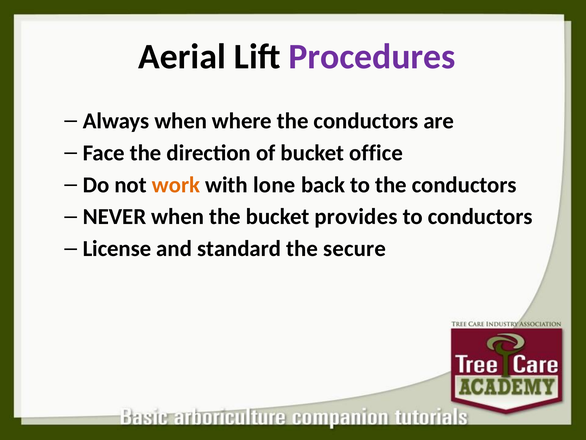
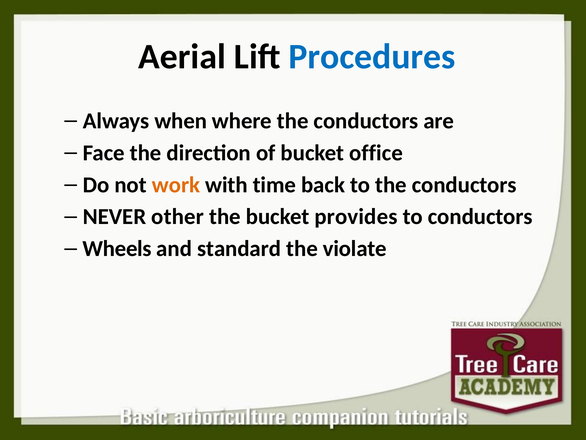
Procedures colour: purple -> blue (372, 57)
lone: lone -> time (274, 185)
NEVER when: when -> other (178, 217)
License: License -> Wheels (117, 248)
secure: secure -> violate (355, 248)
